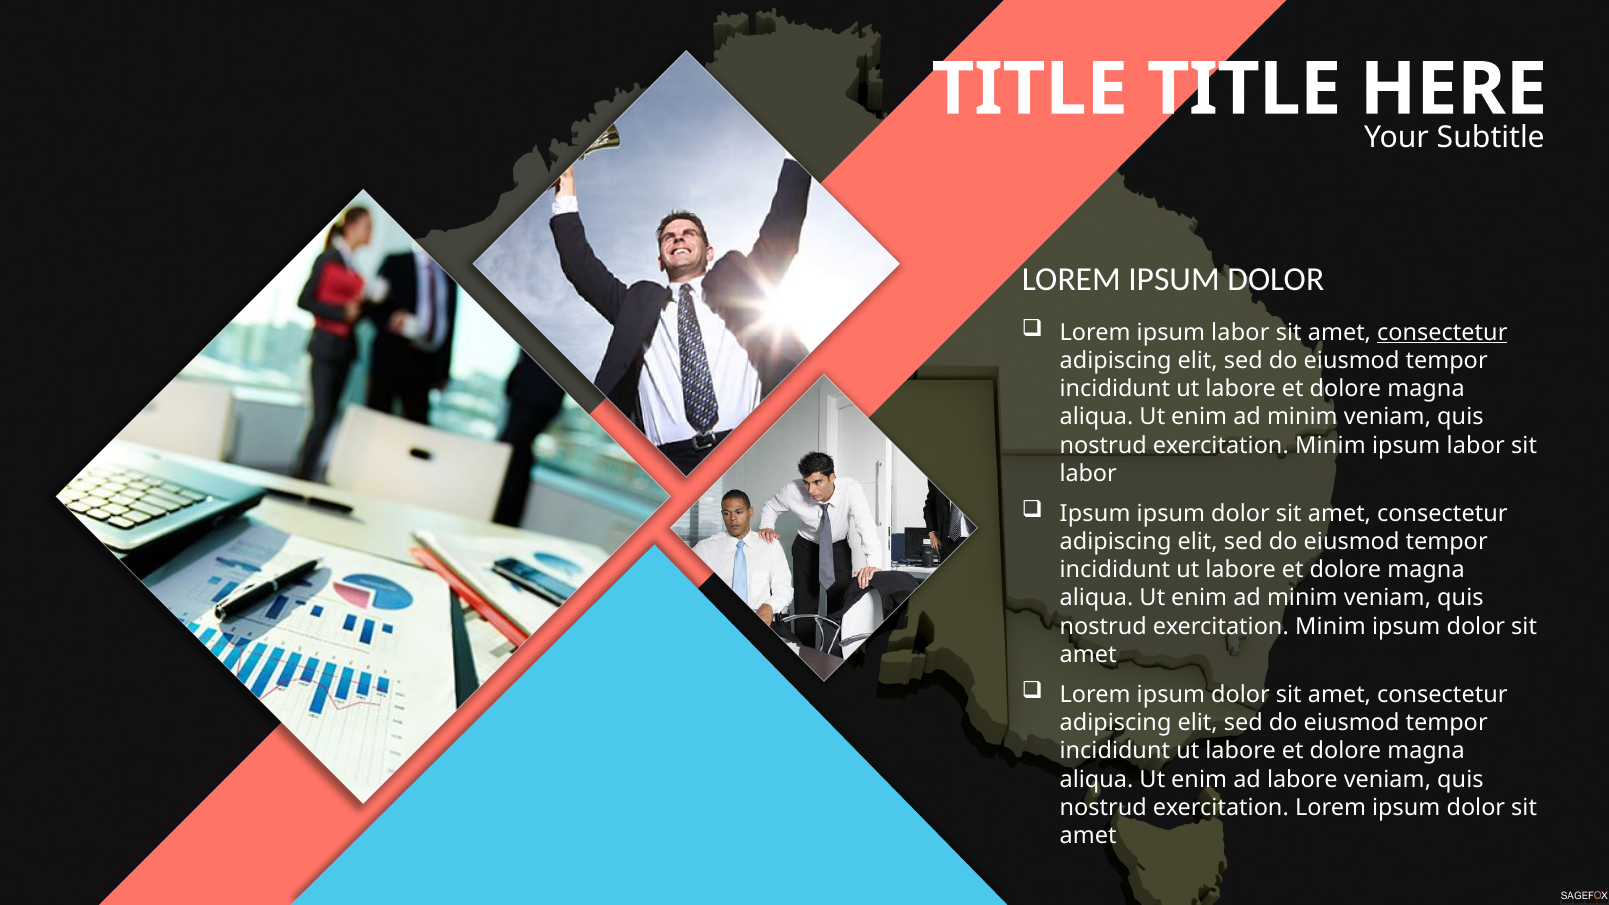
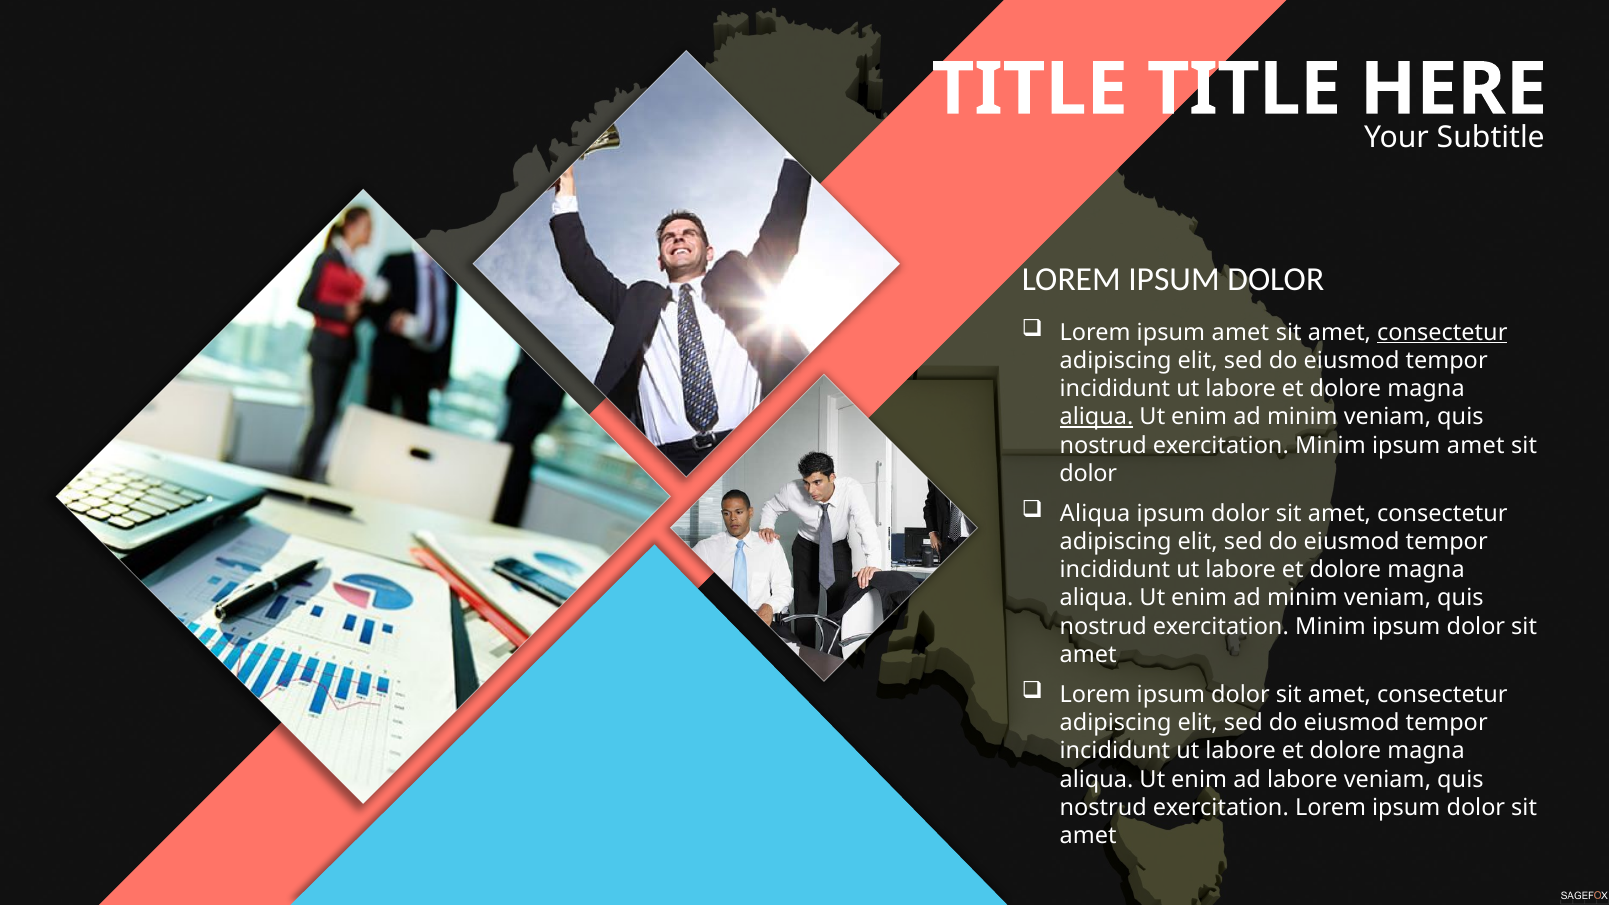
Lorem ipsum labor: labor -> amet (1240, 333)
aliqua underline: none -> present (1097, 417)
labor: labor -> amet (1476, 445)
labor: labor -> dolor (1088, 473)
Ipsum: Ipsum -> Aliqua (1095, 514)
